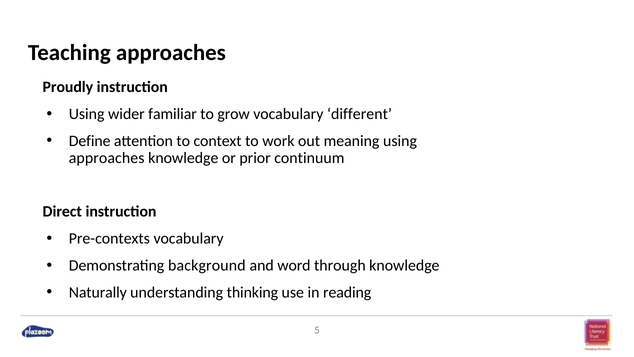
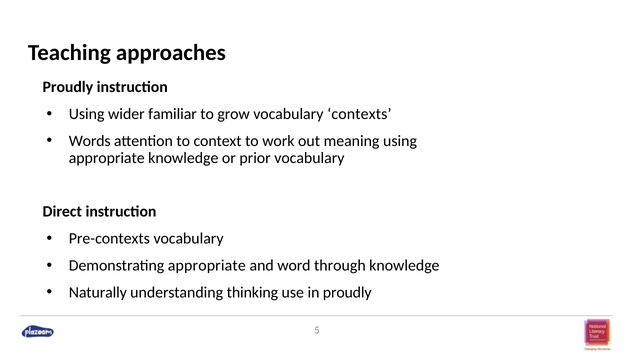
different: different -> contexts (359, 114)
Define: Define -> Words (90, 141)
approaches: approaches -> appropriate (107, 158)
prior continuum: continuum -> vocabulary (309, 158)
Demonstrating background: background -> appropriate (207, 265)
in reading: reading -> proudly (347, 292)
